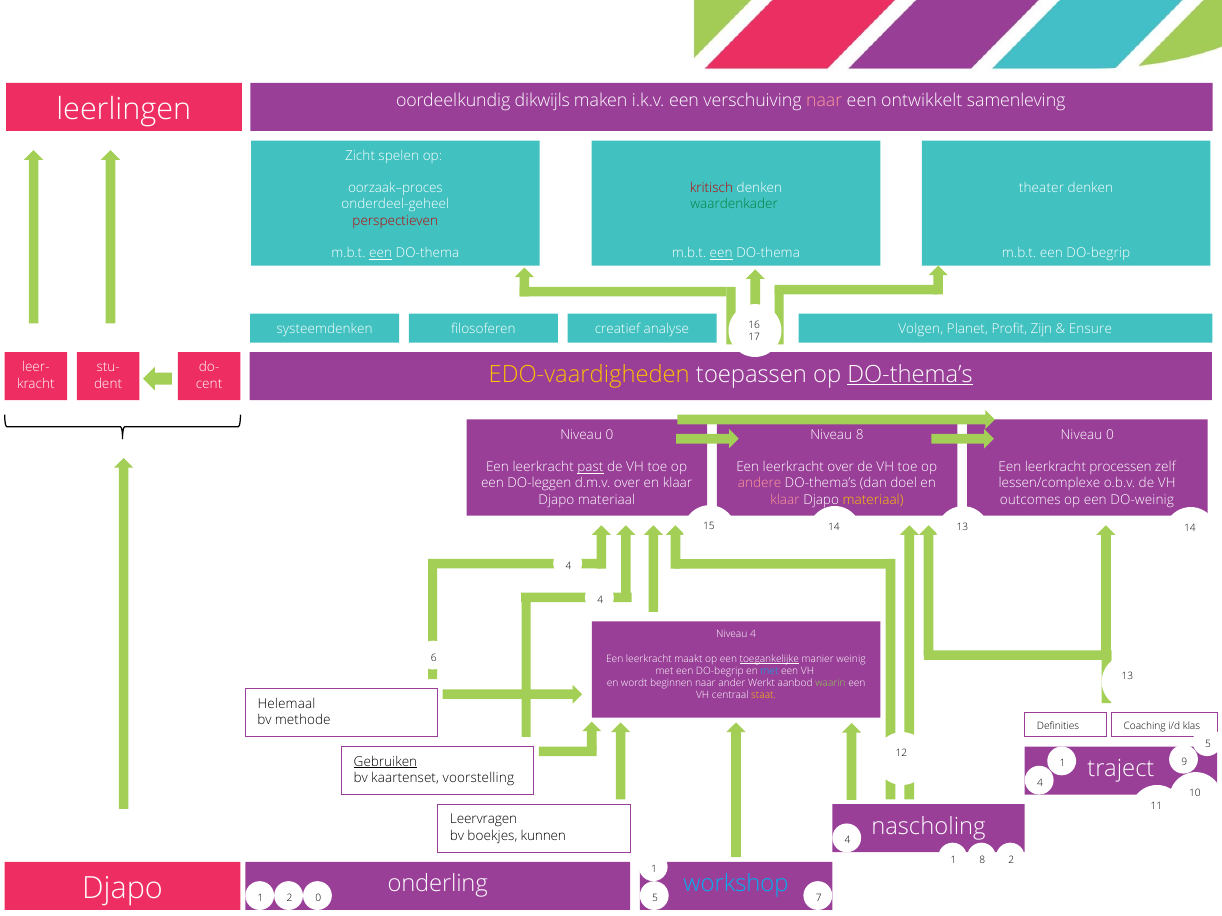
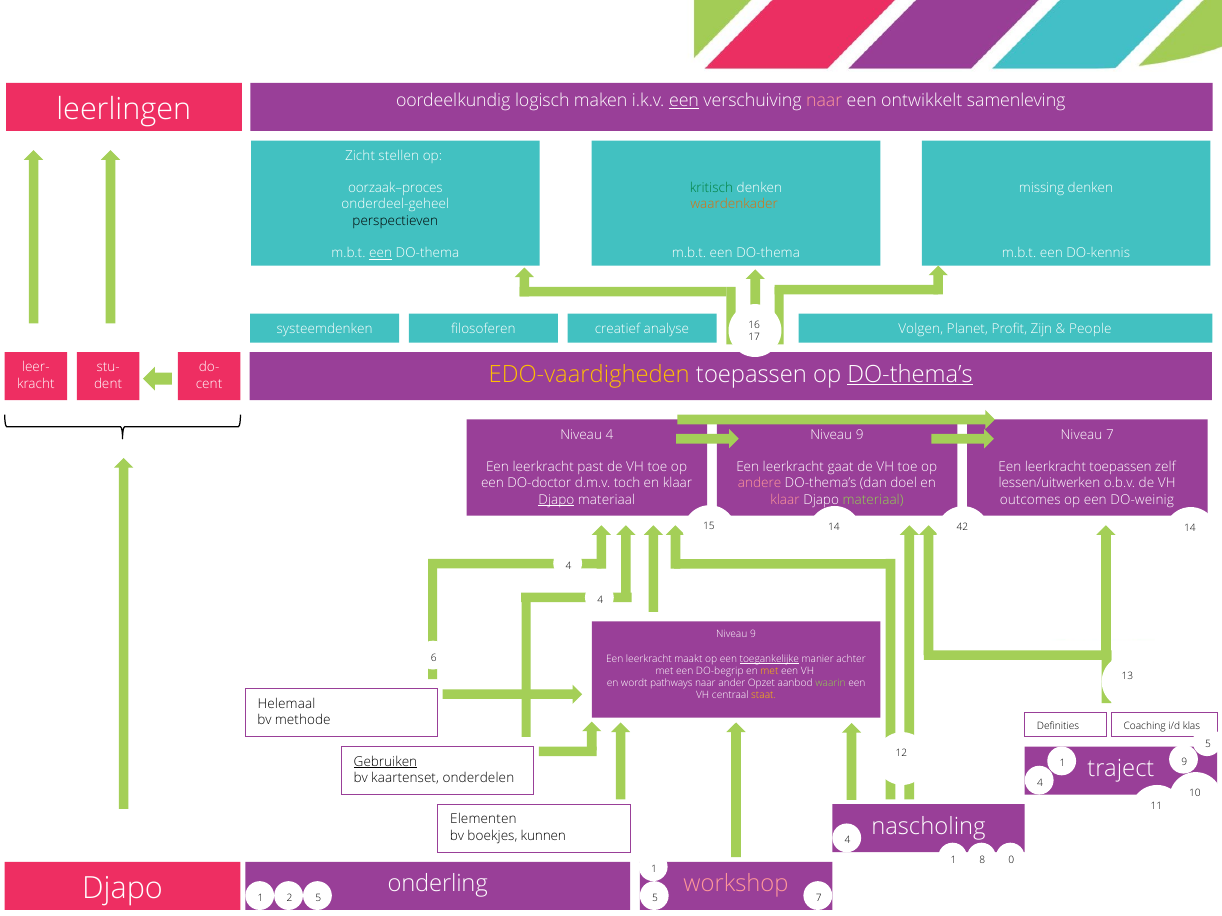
dikwijls: dikwijls -> logisch (542, 101)
een underline: none -> present (684, 101)
spelen: spelen -> stellen (399, 156)
kritisch colour: red -> green (711, 188)
theater: theater -> missing (1042, 188)
waardenkader colour: green -> orange (734, 205)
perspectieven colour: red -> black (395, 221)
een underline: present -> none (721, 253)
m.b.t een DO-begrip: DO-begrip -> DO-kennis (1098, 253)
Ensure: Ensure -> People (1090, 329)
0: 0 -> 4 (609, 435)
8: 8 -> 9 (860, 435)
0: 0 -> 7 (1110, 435)
past underline: present -> none (590, 467)
leerkracht over: over -> gaat (841, 467)
leerkracht processen: processen -> toepassen (1121, 467)
DO-leggen: DO-leggen -> DO-doctor (539, 484)
d.m.v over: over -> toch (627, 484)
lessen/complexe: lessen/complexe -> lessen/uitwerken (1049, 484)
Djapo underline: none -> present (556, 500)
materiaal colour: yellow -> light green (873, 500)
15 13: 13 -> 42 (962, 527)
4: 4 -> 9 (753, 635)
weinig: weinig -> achter (851, 659)
met colour: light blue -> yellow (769, 671)
beginnen: beginnen -> pathways (671, 684)
Werkt: Werkt -> Opzet (762, 684)
voorstelling: voorstelling -> onderdelen (478, 778)
Leervragen: Leervragen -> Elementen (483, 820)
8 2: 2 -> 0 (1011, 860)
workshop colour: light blue -> pink (736, 884)
2 0: 0 -> 5 (318, 899)
